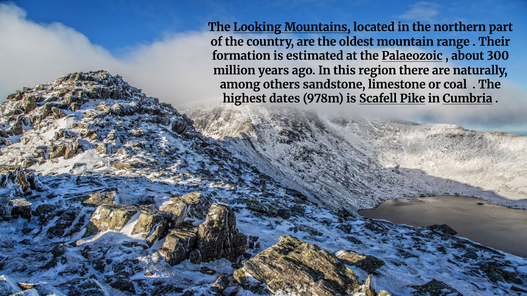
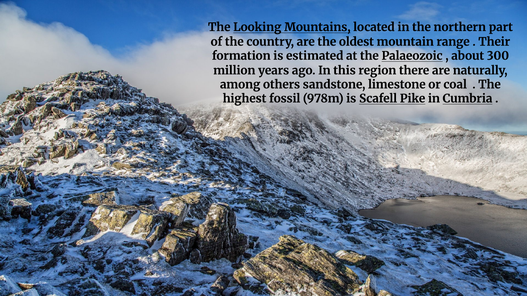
dates: dates -> fossil (285, 99)
